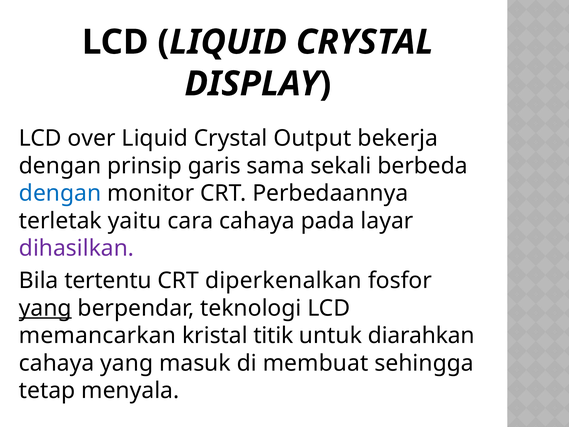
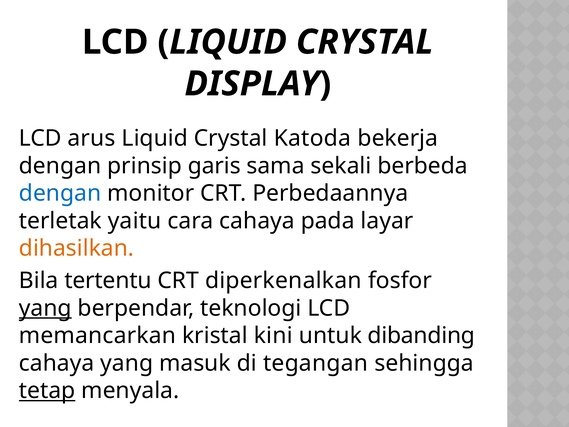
over: over -> arus (92, 138)
Output: Output -> Katoda (312, 138)
dihasilkan colour: purple -> orange (77, 248)
titik: titik -> kini (273, 335)
diarahkan: diarahkan -> dibanding (421, 335)
membuat: membuat -> tegangan (316, 363)
tetap underline: none -> present (47, 391)
